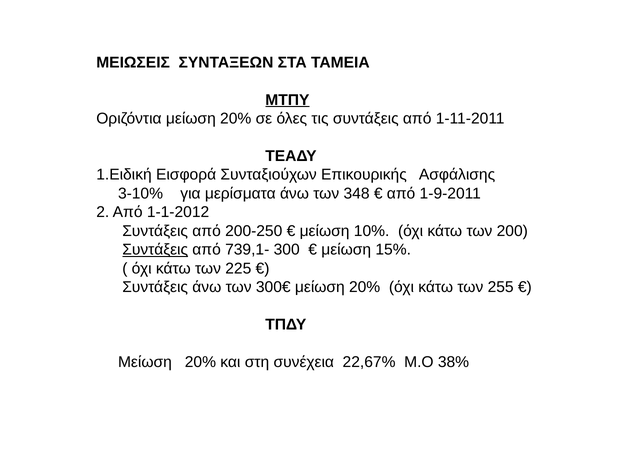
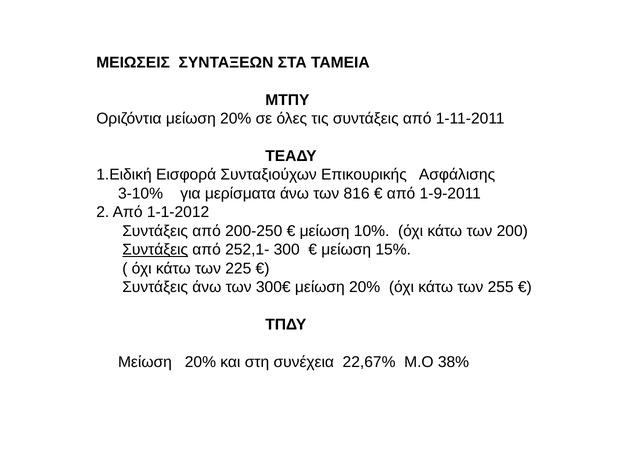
ΜΤΠΥ underline: present -> none (287, 100)
348: 348 -> 816 (357, 193)
739,1-: 739,1- -> 252,1- (247, 250)
